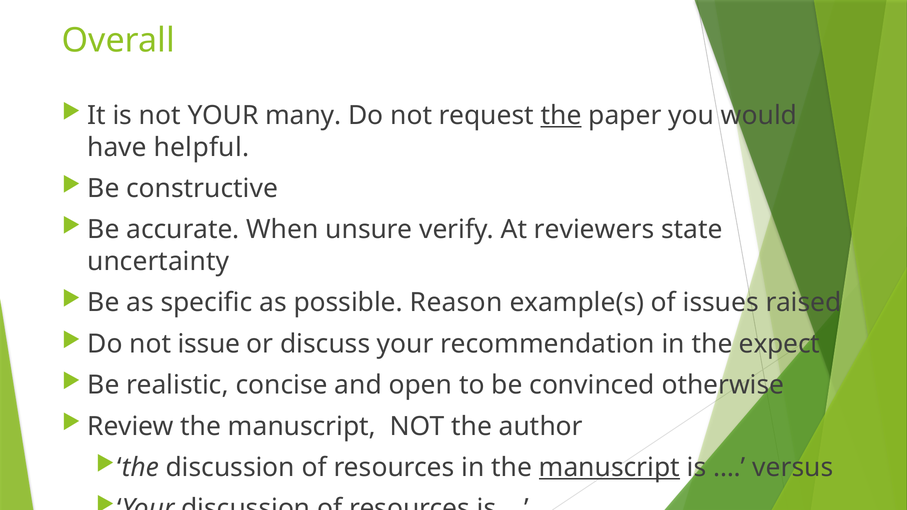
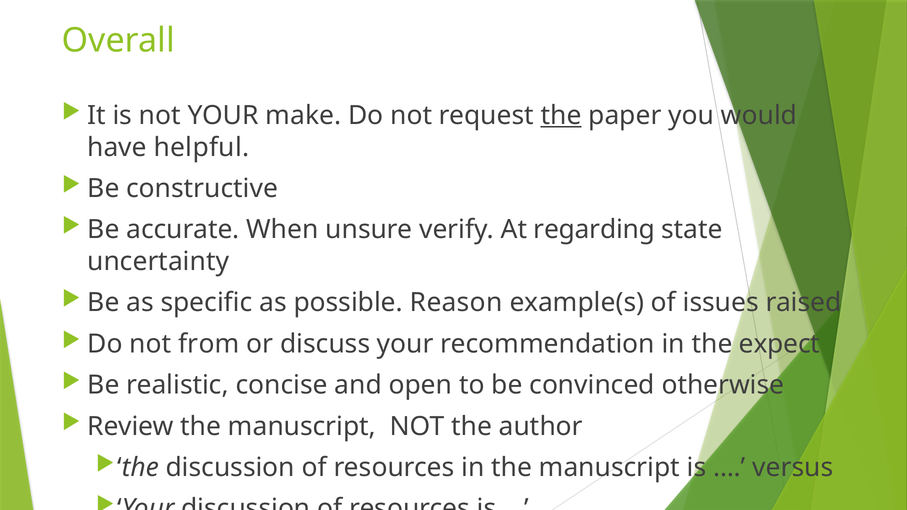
many: many -> make (303, 116)
reviewers: reviewers -> regarding (594, 230)
issue: issue -> from (209, 344)
manuscript underline: present -> none (609, 468)
